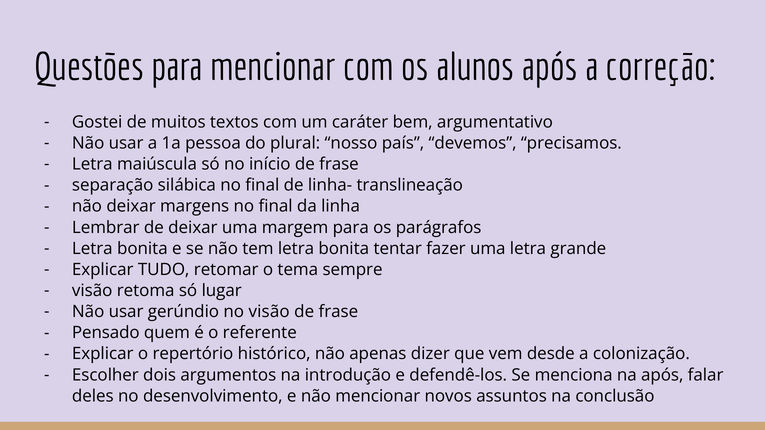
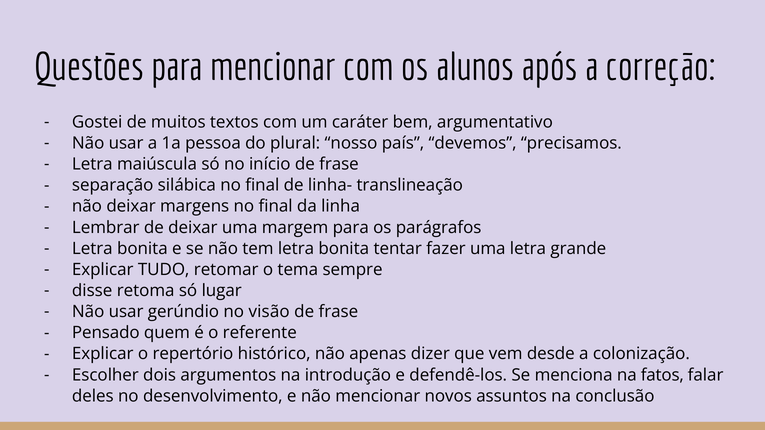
visão: visão -> disse (92, 291)
na após: após -> fatos (662, 375)
